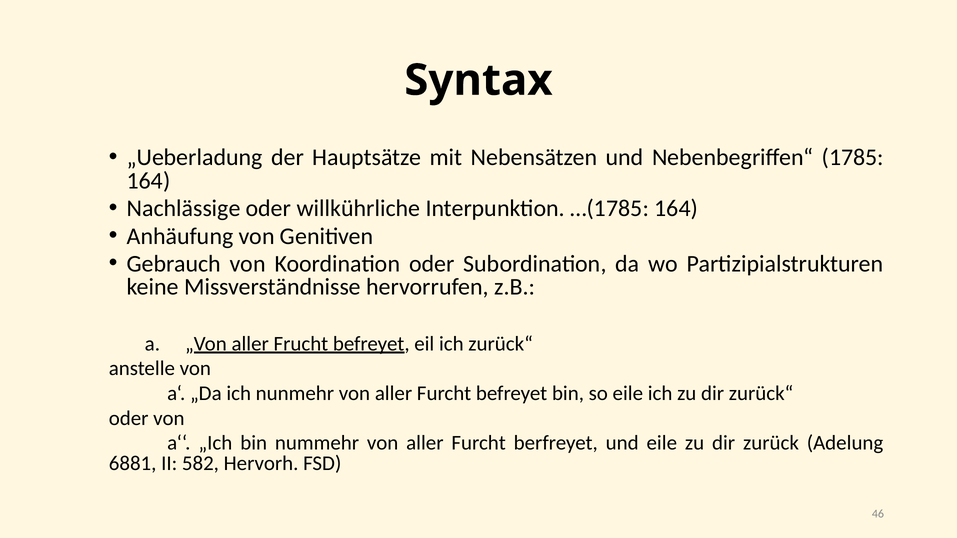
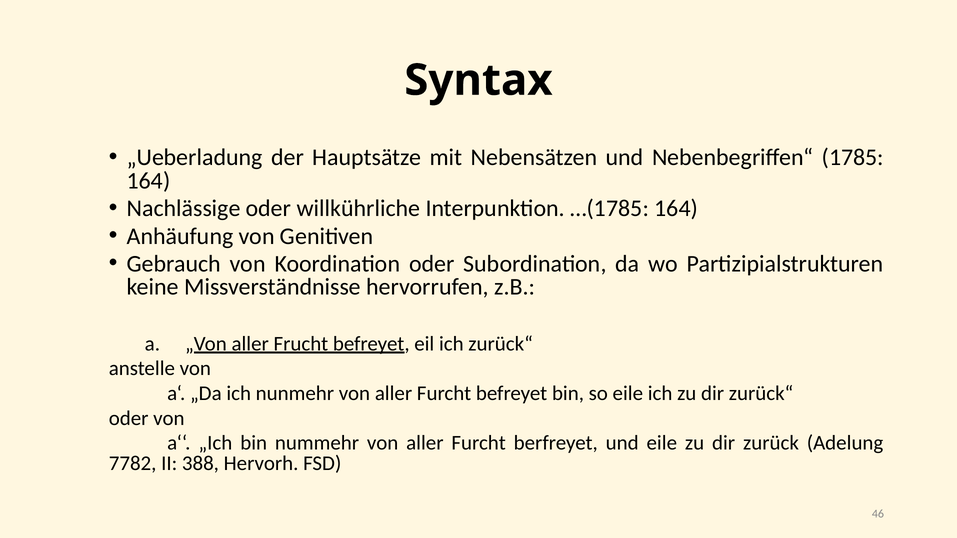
6881: 6881 -> 7782 (133, 464)
582: 582 -> 388 (200, 464)
